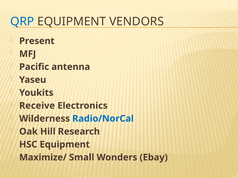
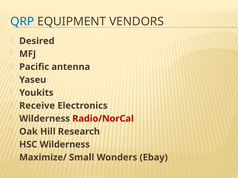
Present: Present -> Desired (37, 41)
Radio/NorCal colour: blue -> red (103, 119)
HSC Equipment: Equipment -> Wilderness (65, 145)
